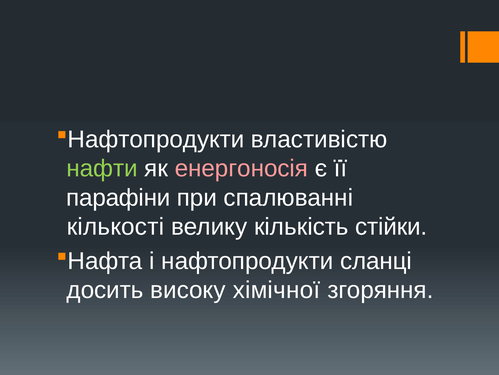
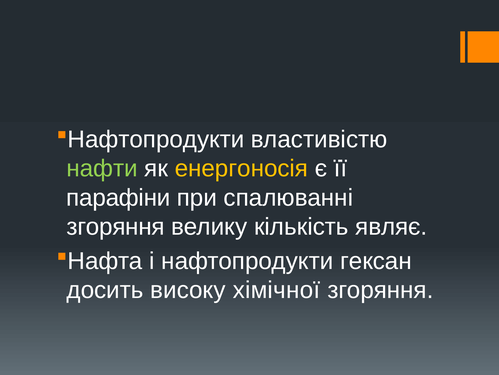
енергоносія colour: pink -> yellow (241, 168)
кількості: кількості -> згоряння (116, 226)
стійки: стійки -> являє (391, 226)
сланці: сланці -> гексан (376, 261)
